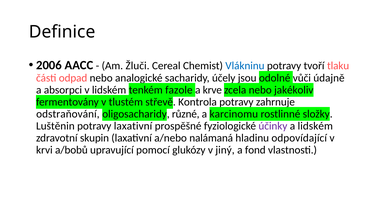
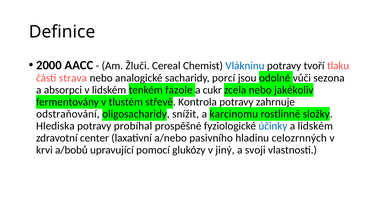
2006: 2006 -> 2000 (49, 65)
odpad: odpad -> strava (73, 78)
účely: účely -> porcí (224, 78)
údajně: údajně -> sezona (329, 78)
krve: krve -> cukr (212, 90)
různé: různé -> snížit (186, 114)
Luštěnin: Luštěnin -> Hlediska (55, 126)
potravy laxativní: laxativní -> probíhal (133, 126)
účinky colour: purple -> blue (273, 126)
skupin: skupin -> center (94, 138)
nalámaná: nalámaná -> pasivního (211, 138)
odpovídající: odpovídající -> celozrnných (299, 138)
fond: fond -> svoji (255, 150)
